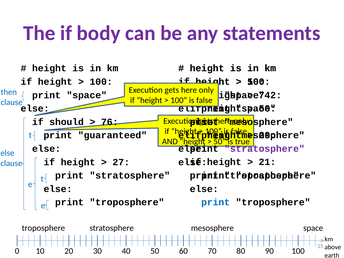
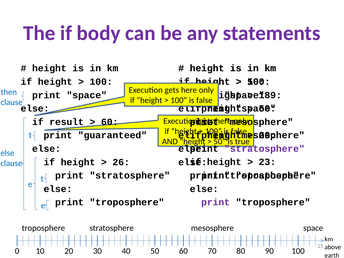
742: 742 -> 189 (270, 95)
should: should -> result (67, 122)
76: 76 -> 60 (110, 122)
21: 21 -> 23 (267, 162)
27: 27 -> 26 (121, 162)
print colour: blue -> purple (216, 202)
